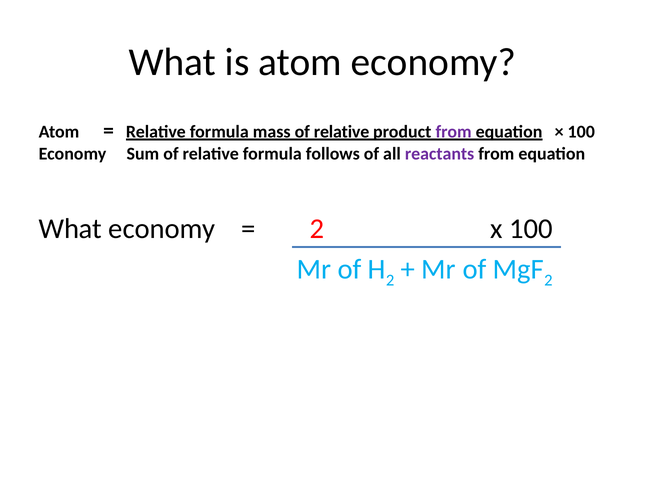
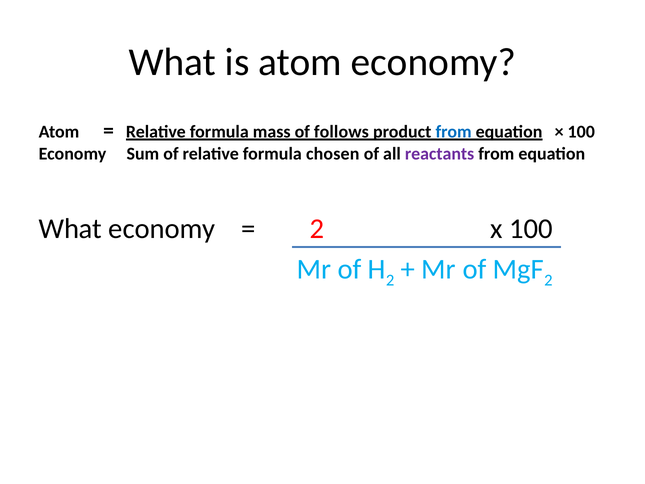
mass of relative: relative -> follows (341, 132)
from colour: purple -> blue (454, 132)
follows: follows -> chosen (333, 154)
